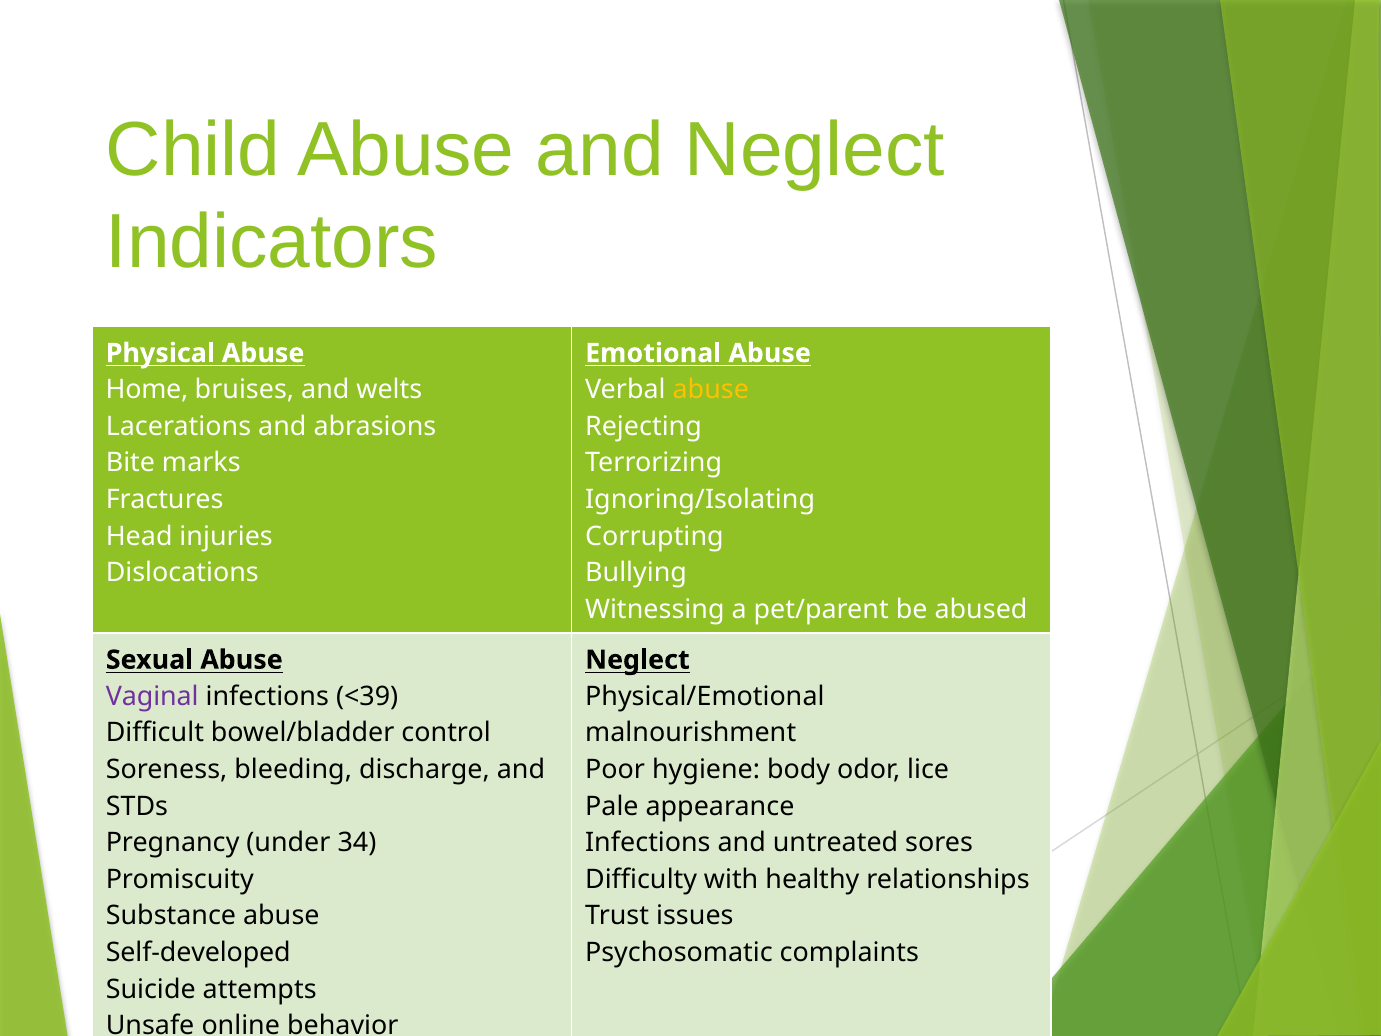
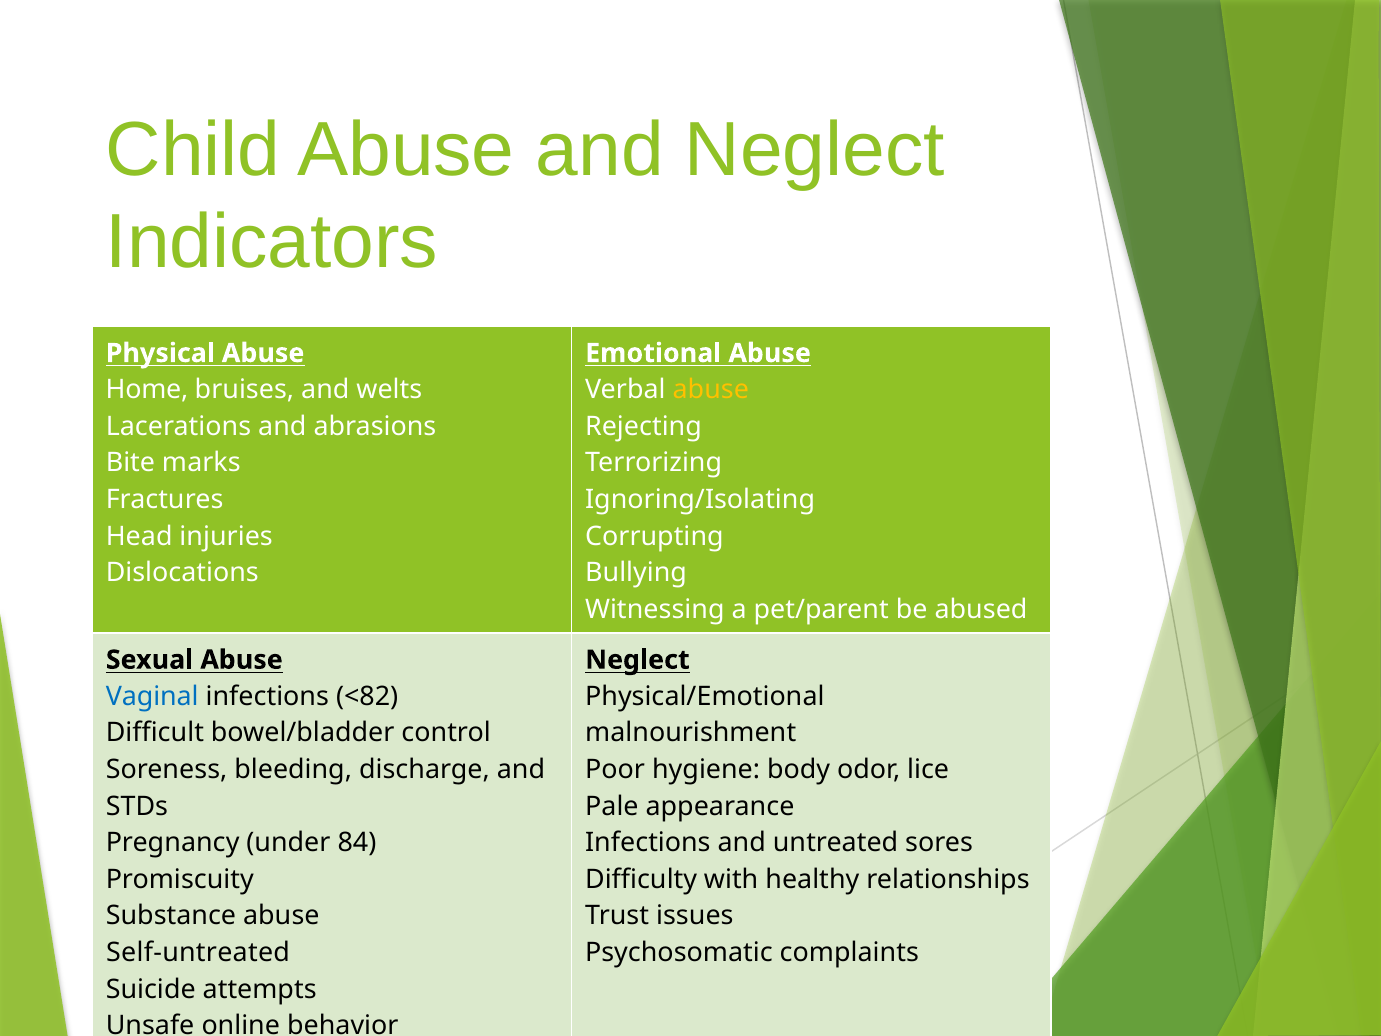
Vaginal colour: purple -> blue (152, 696)
<39: <39 -> <82 (367, 696)
34: 34 -> 84 (357, 843)
Self-developed: Self-developed -> Self-untreated (198, 952)
